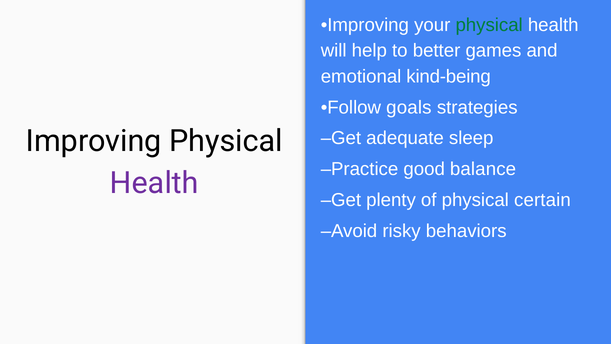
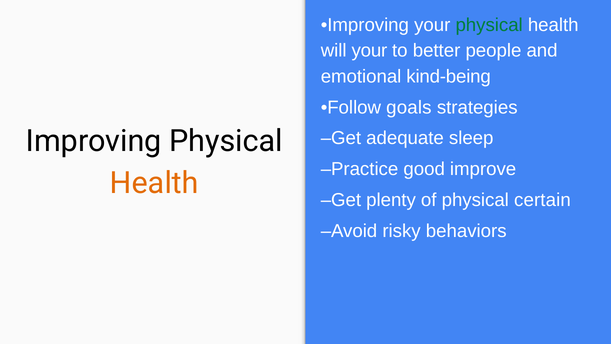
will help: help -> your (369, 51)
games: games -> people (493, 51)
balance: balance -> improve (483, 169)
Health colour: purple -> orange (154, 183)
